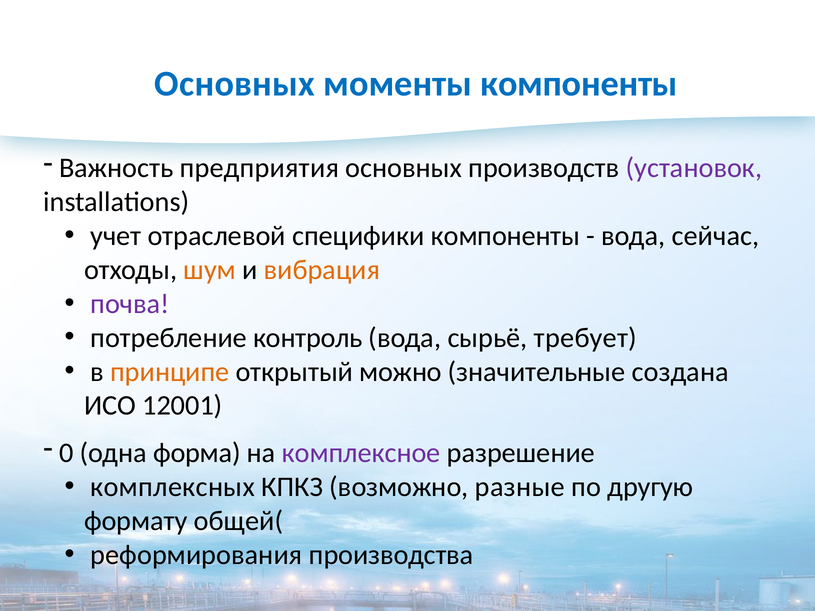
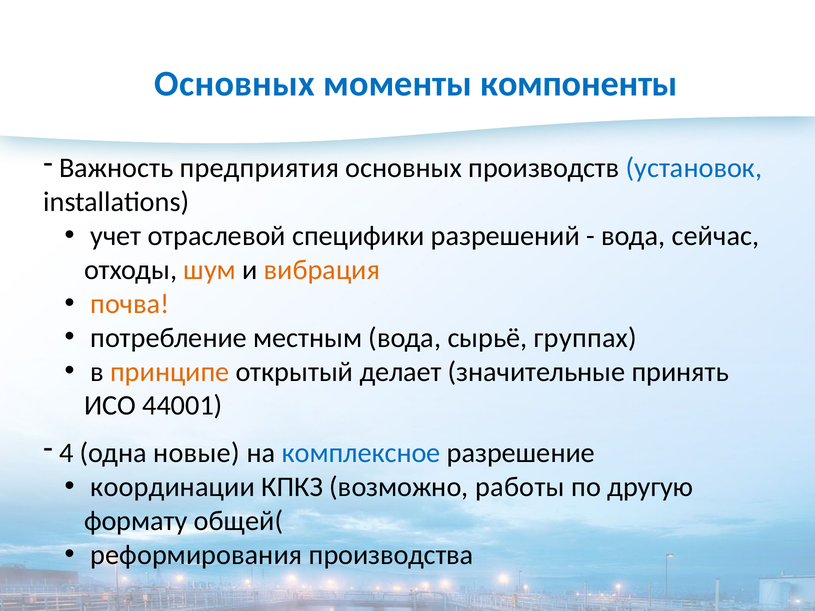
установок colour: purple -> blue (694, 168)
специфики компоненты: компоненты -> разрешений (505, 236)
почва colour: purple -> orange (130, 304)
контроль: контроль -> местным (308, 338)
требует: требует -> группах (585, 338)
можно: можно -> делает (401, 372)
создана: создана -> принять (680, 372)
12001: 12001 -> 44001 (182, 406)
0: 0 -> 4 (66, 453)
форма: форма -> новые (197, 453)
комплексное colour: purple -> blue (361, 453)
комплексных: комплексных -> координации (173, 487)
разные: разные -> работы (520, 487)
